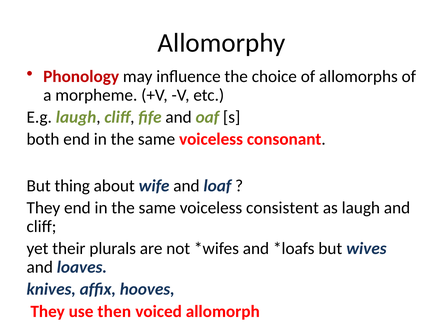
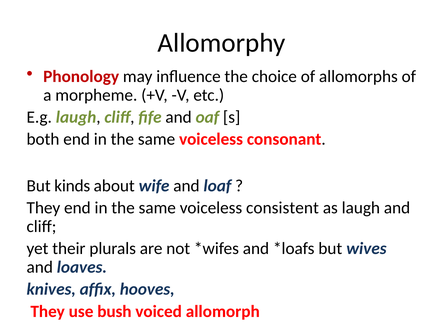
thing: thing -> kinds (72, 186)
then: then -> bush (114, 312)
